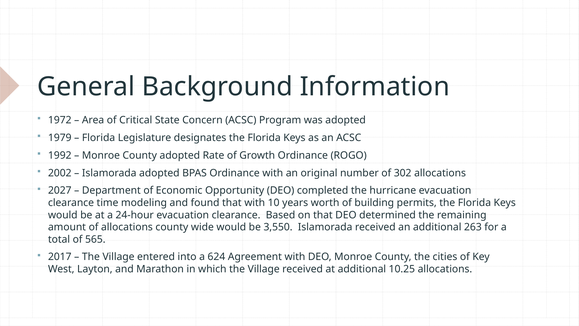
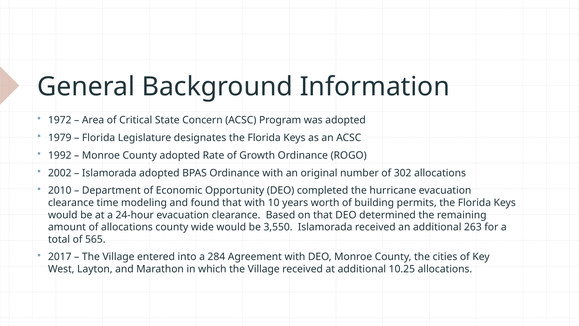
2027: 2027 -> 2010 (60, 190)
624: 624 -> 284 (216, 257)
